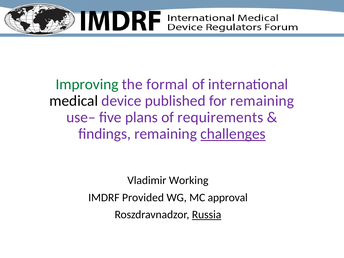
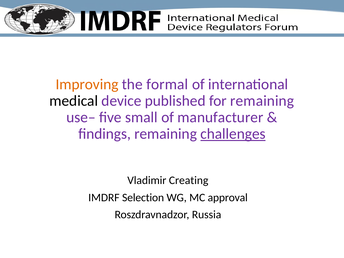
Improving colour: green -> orange (87, 84)
plans: plans -> small (141, 117)
requirements: requirements -> manufacturer (220, 117)
Working: Working -> Creating (189, 180)
Provided: Provided -> Selection (143, 197)
Russia underline: present -> none (207, 215)
